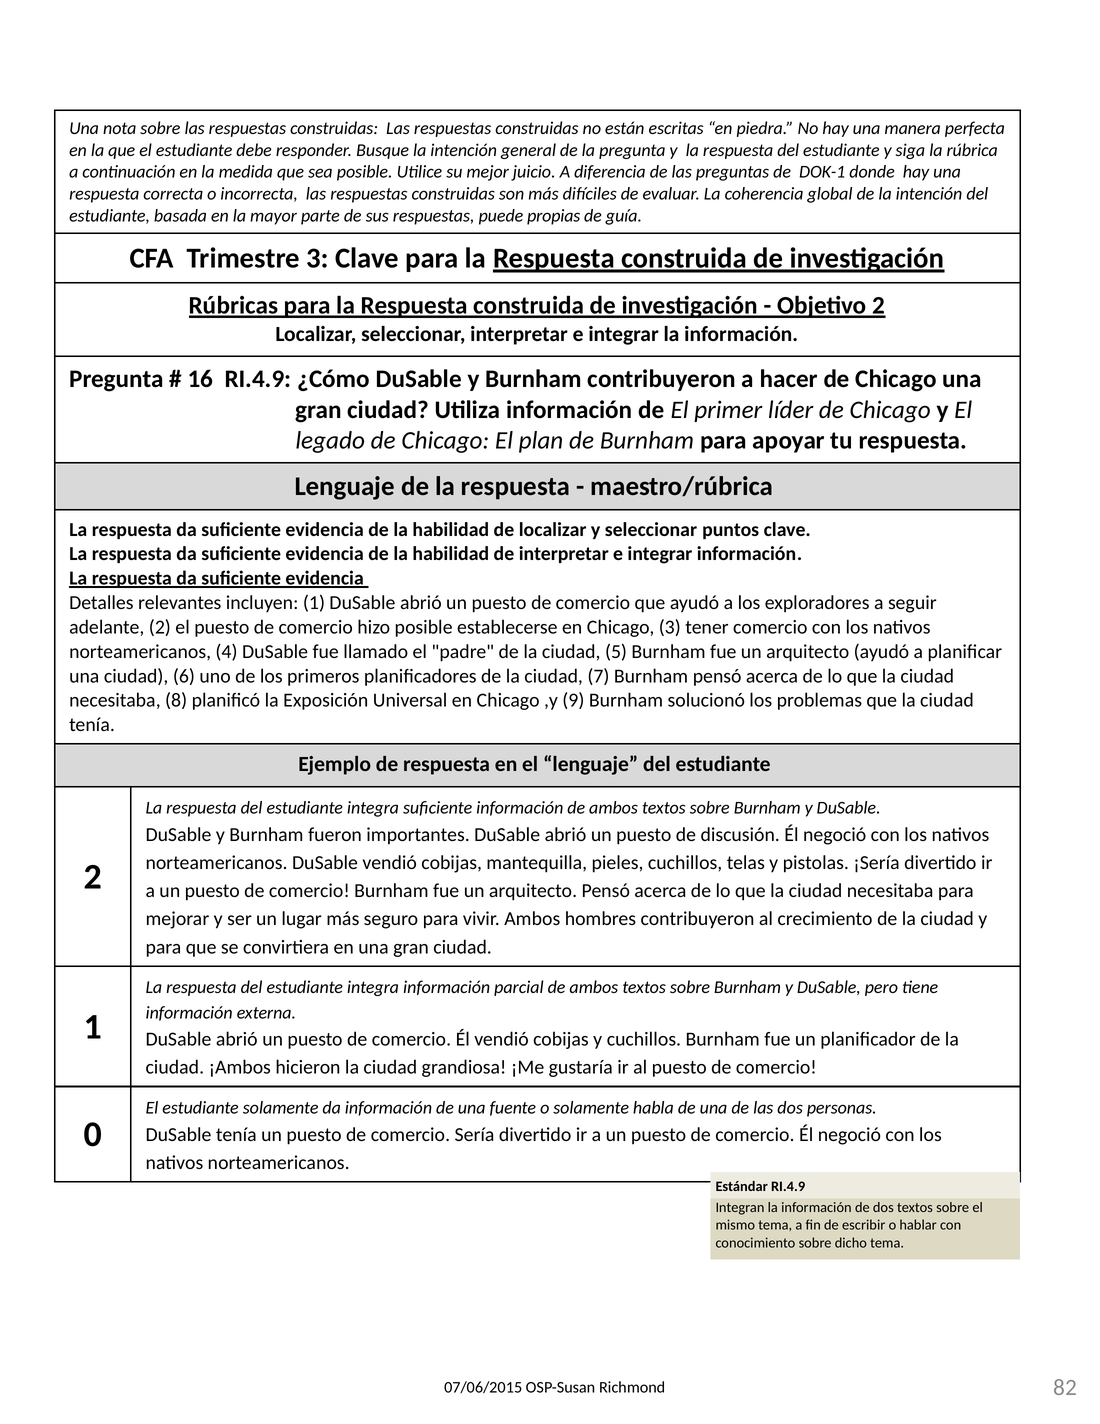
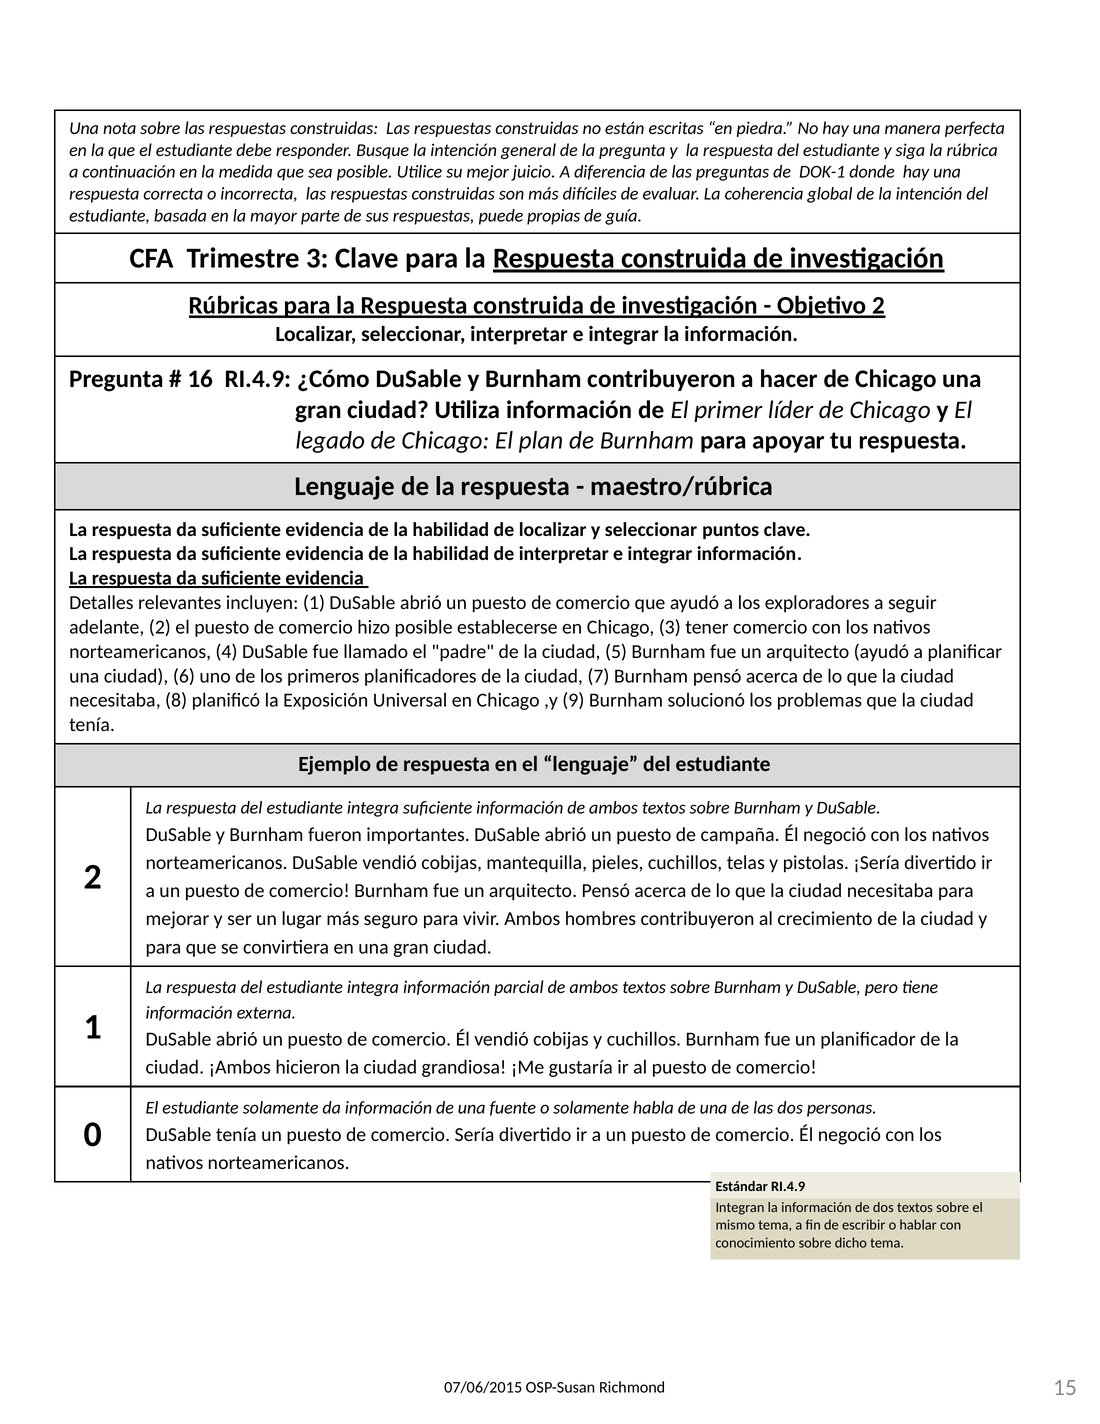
discusión: discusión -> campaña (740, 835)
82: 82 -> 15 (1065, 1387)
